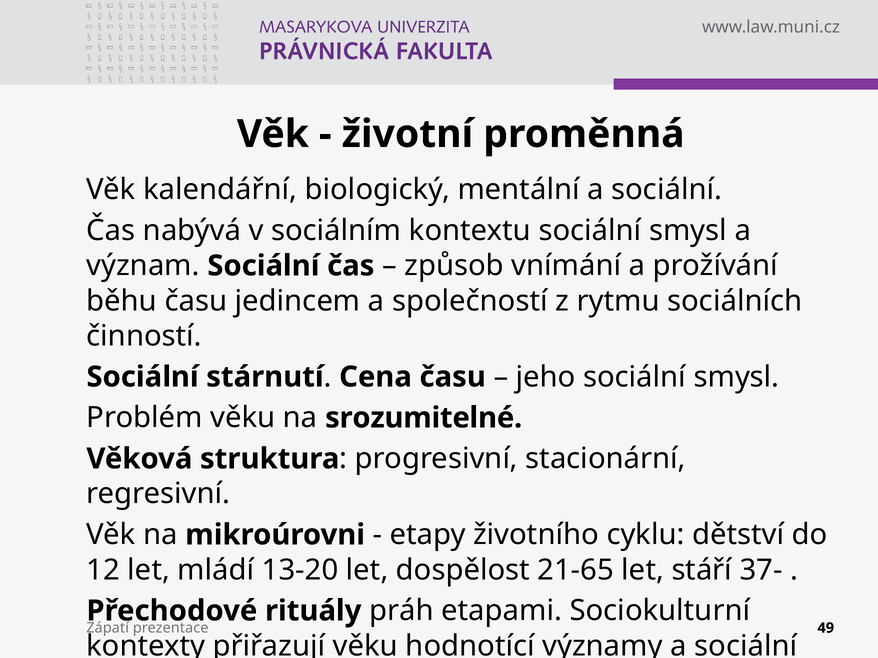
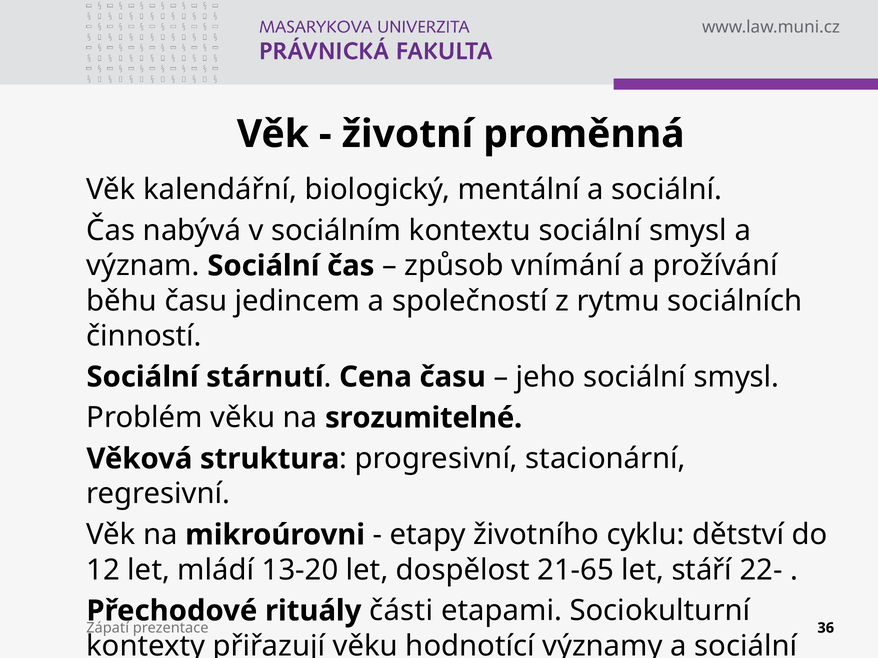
37-: 37- -> 22- (761, 570)
práh: práh -> části (401, 611)
49: 49 -> 36 (826, 628)
